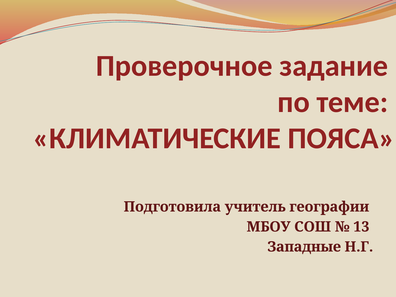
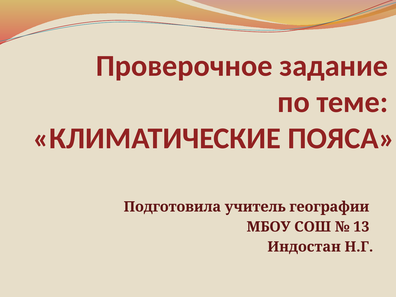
Западные: Западные -> Индостан (304, 247)
